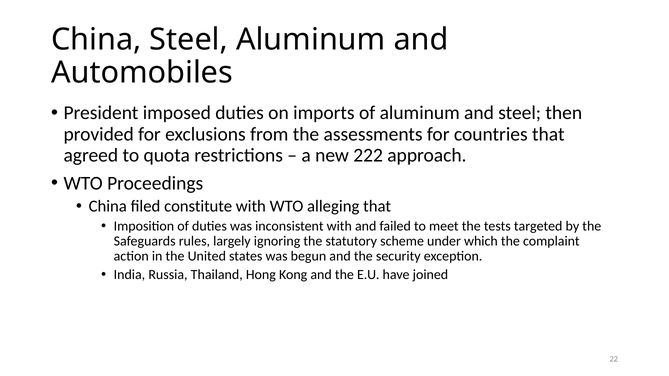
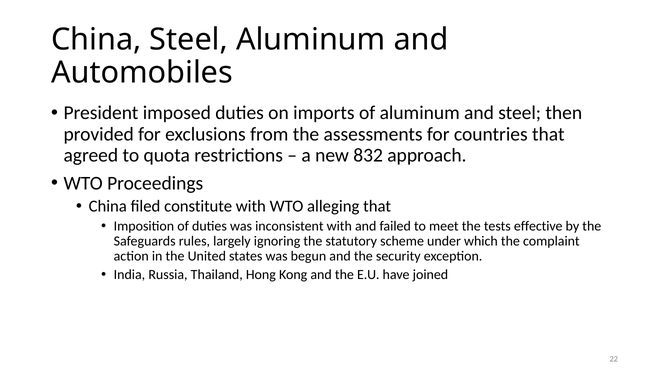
222: 222 -> 832 (368, 155)
targeted: targeted -> effective (538, 226)
